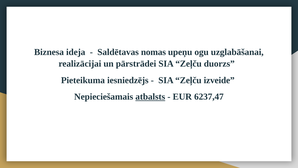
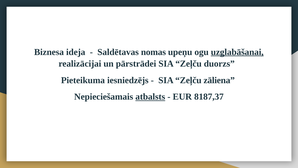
uzglabāšanai underline: none -> present (237, 52)
izveide: izveide -> zāliena (219, 80)
6237,47: 6237,47 -> 8187,37 (209, 97)
